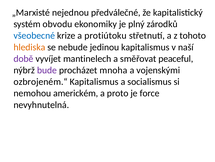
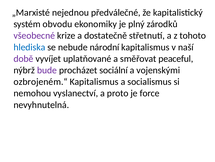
všeobecné colour: blue -> purple (34, 35)
protiútoku: protiútoku -> dostatečně (106, 35)
hlediska colour: orange -> blue (29, 47)
jedinou: jedinou -> národní (105, 47)
mantinelech: mantinelech -> uplatňované (87, 58)
mnoha: mnoha -> sociální (114, 70)
americkém: americkém -> vyslanectví (76, 93)
